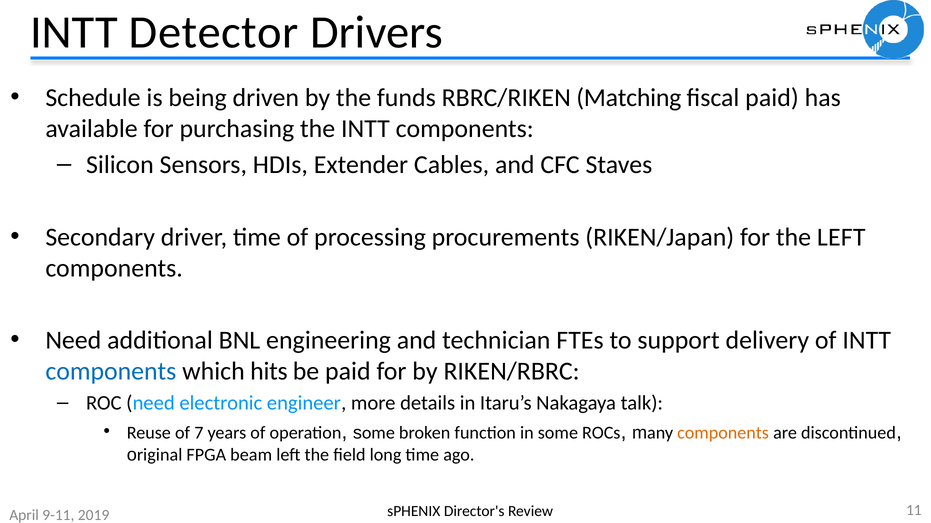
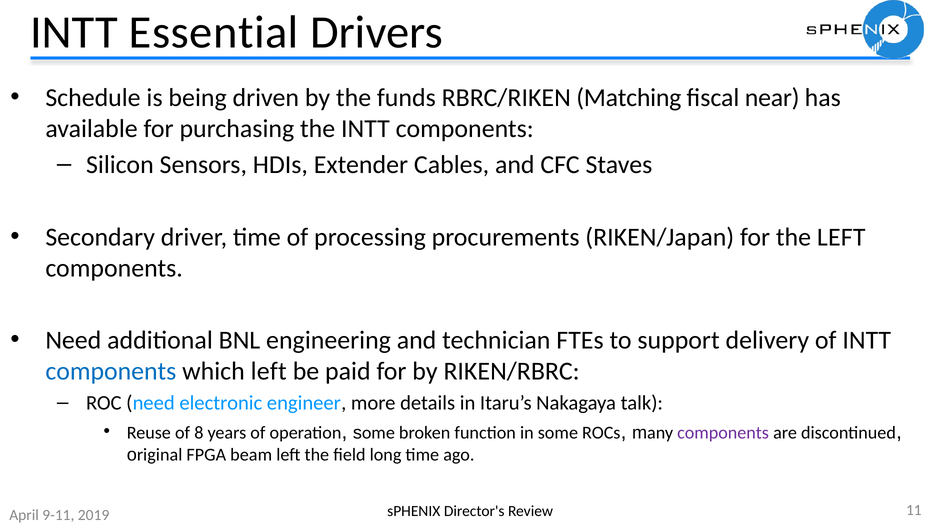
Detector: Detector -> Essential (214, 32)
fiscal paid: paid -> near (772, 98)
which hits: hits -> left (269, 372)
7: 7 -> 8 (199, 433)
components colour: orange -> purple (723, 433)
